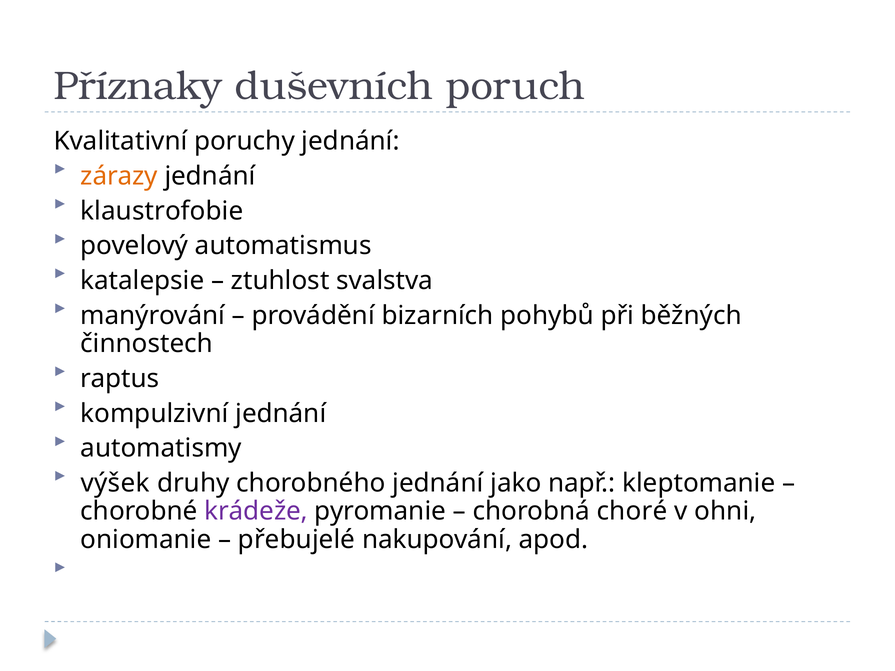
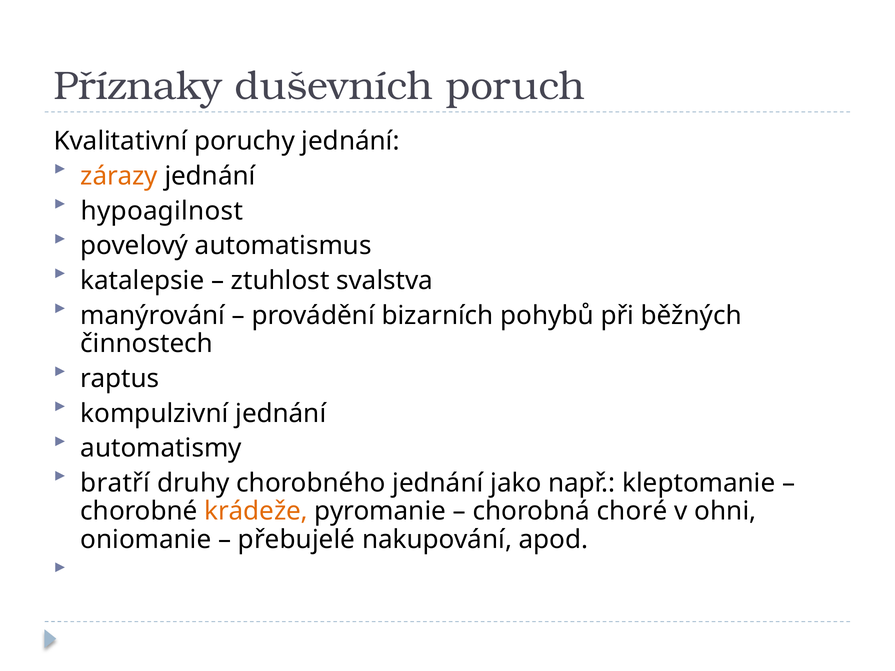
klaustrofobie: klaustrofobie -> hypoagilnost (162, 211)
výšek: výšek -> bratří (115, 483)
krádeže colour: purple -> orange (256, 512)
